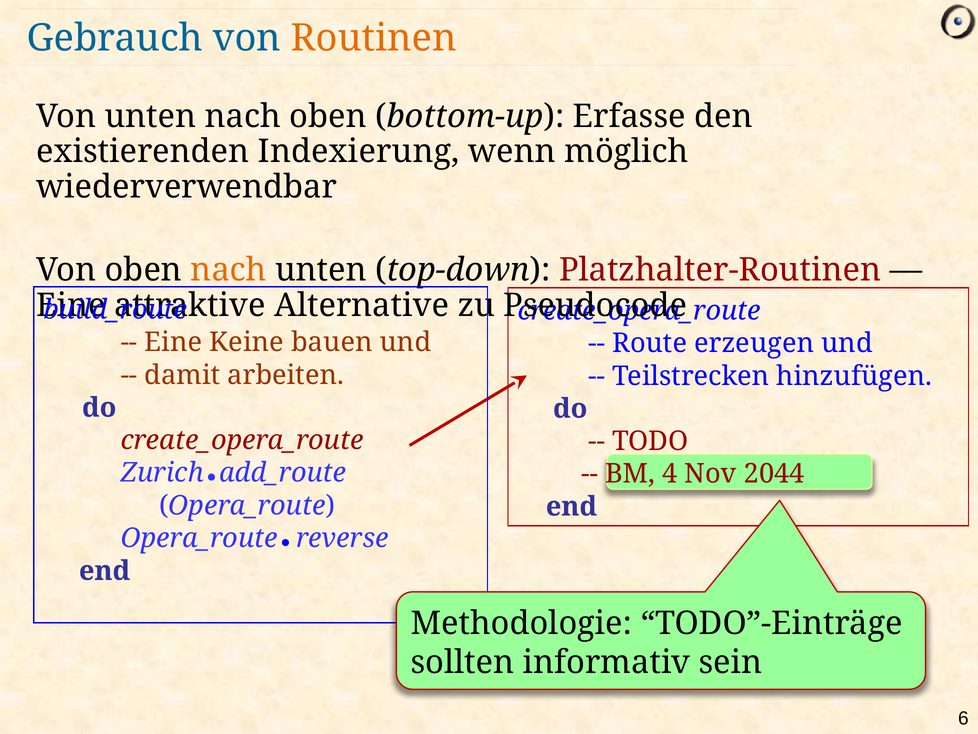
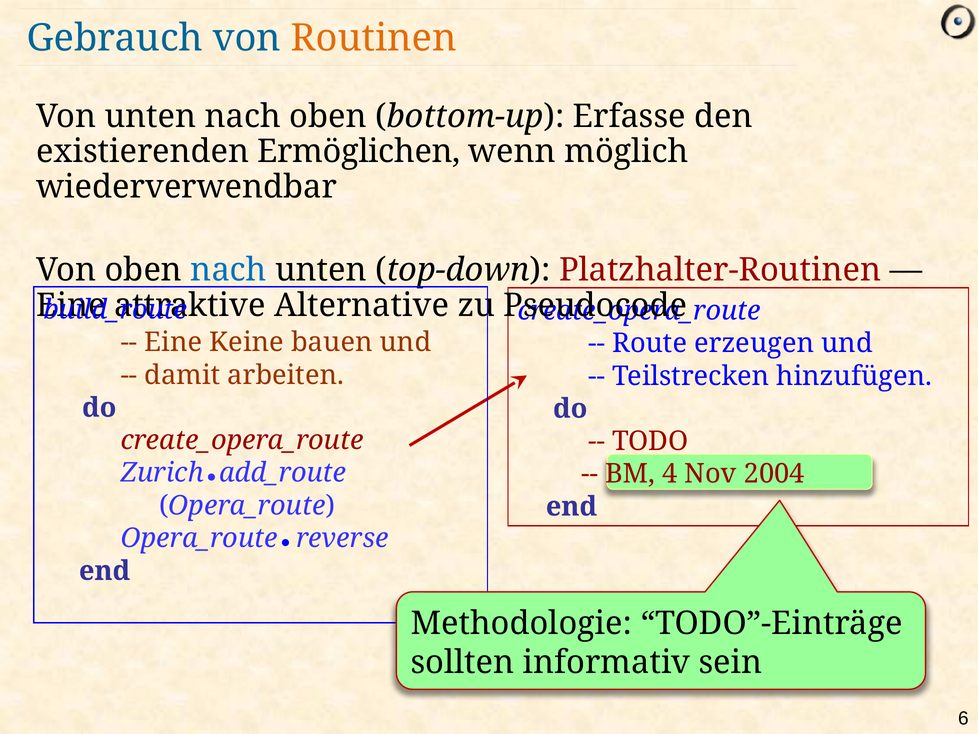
Indexierung: Indexierung -> Ermöglichen (359, 151)
nach colour: orange -> blue (229, 270)
2044: 2044 -> 2004 (774, 474)
